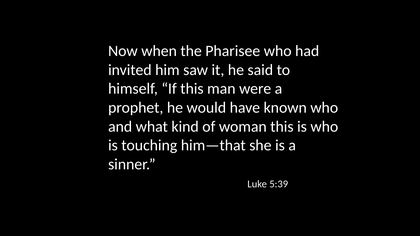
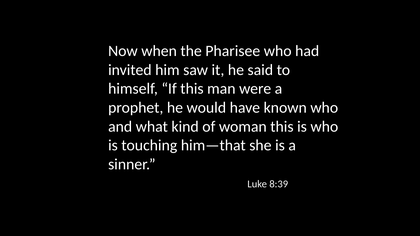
5:39: 5:39 -> 8:39 (279, 184)
